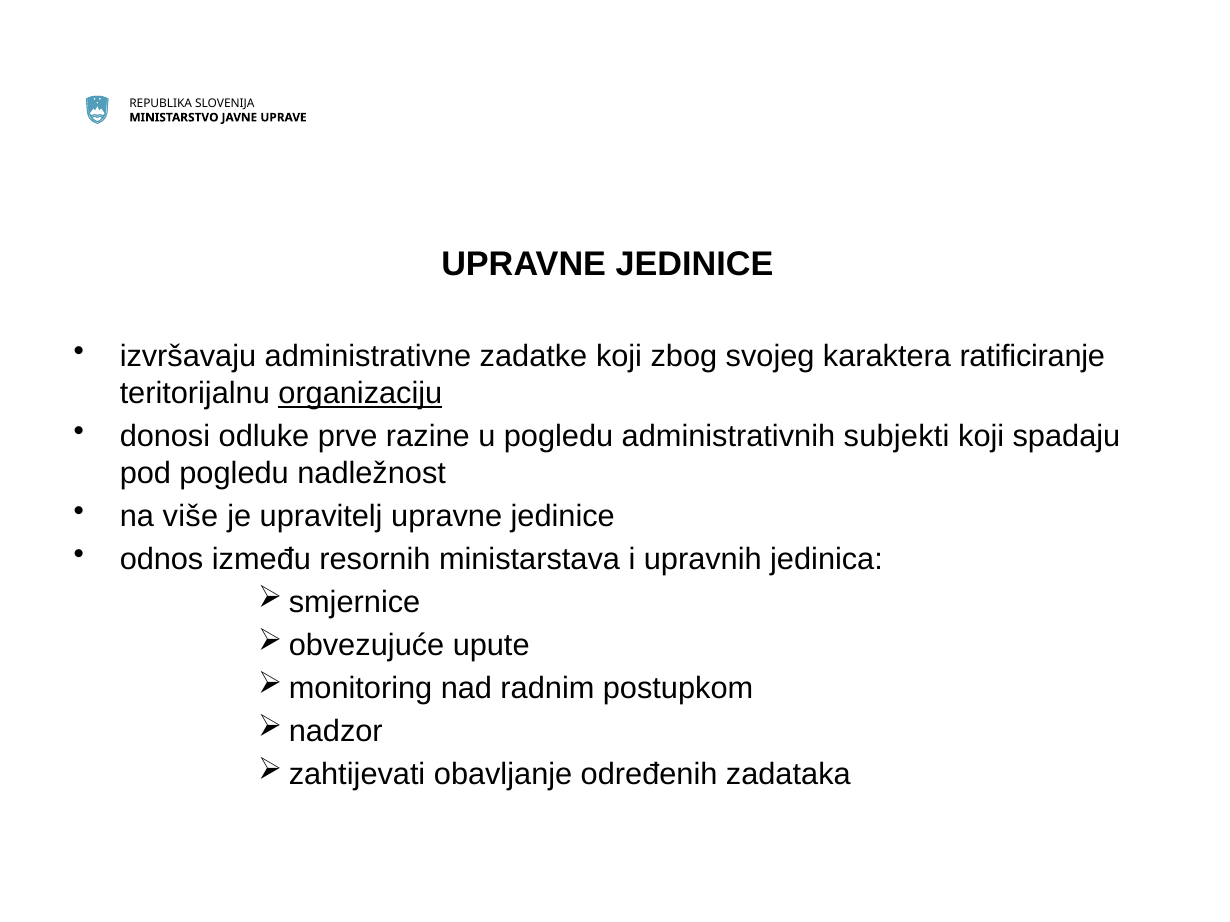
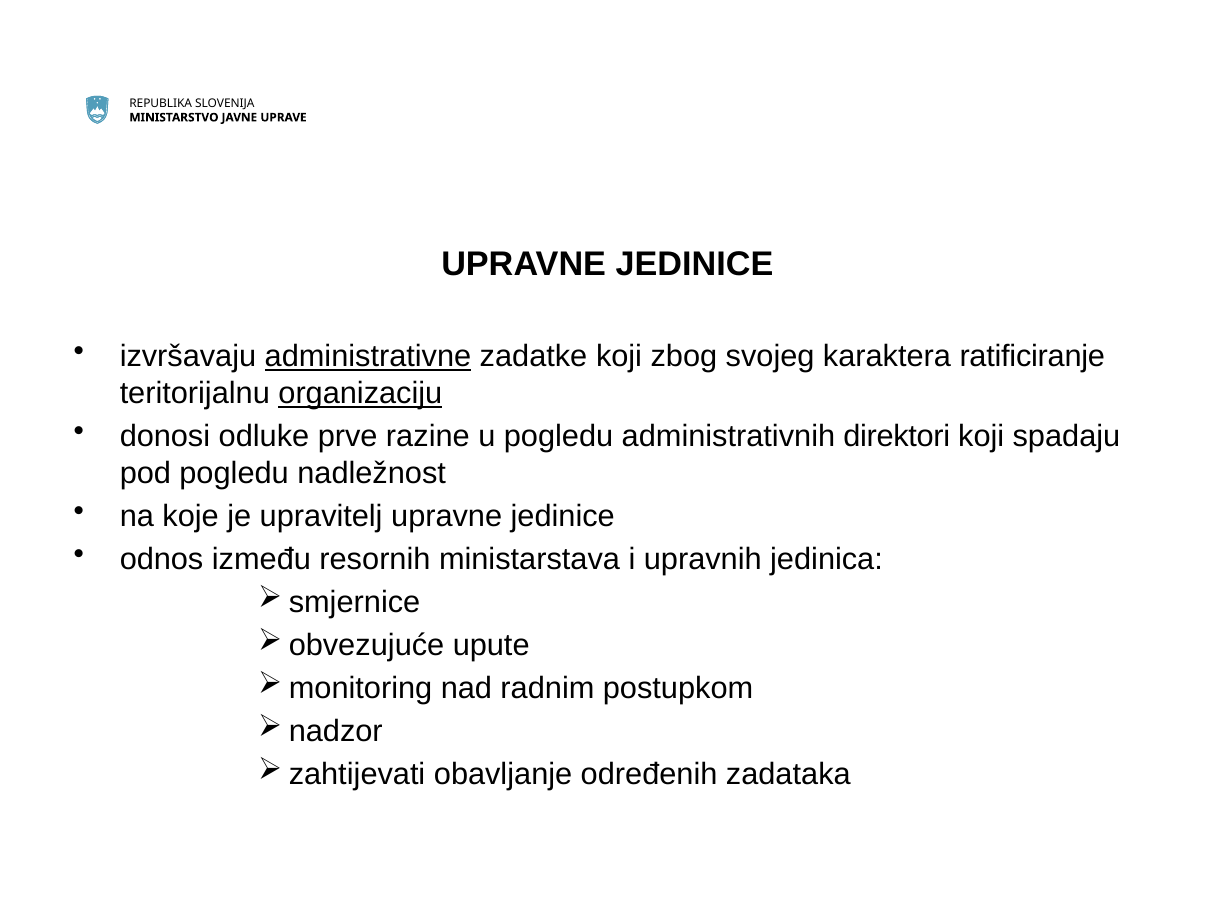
administrativne underline: none -> present (368, 357)
subjekti: subjekti -> direktori (897, 437)
više: više -> koje (191, 517)
